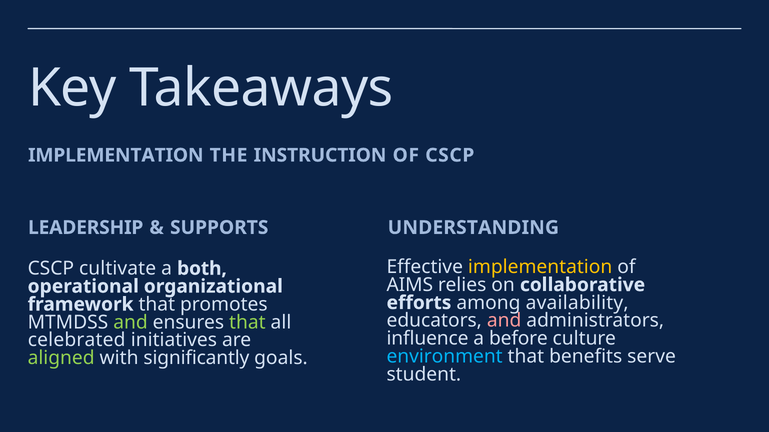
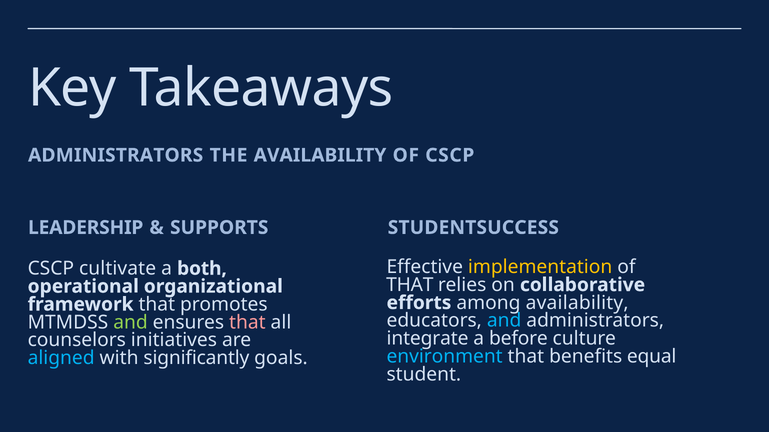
IMPLEMENTATION: IMPLEMENTATION -> ADMINISTRATORS (116, 155)
THE INSTRUCTION: INSTRUCTION -> AVAILABILITY (320, 155)
UNDERSTANDING: UNDERSTANDING -> STUDENTSUCCESS (473, 228)
AIMS: AIMS -> THAT (410, 285)
and colour: pink -> light blue (504, 321)
that colour: light green -> pink (247, 323)
influence: influence -> integrate (428, 339)
celebrated: celebrated -> counselors (77, 341)
serve: serve -> equal (652, 357)
aligned colour: light green -> light blue (61, 359)
